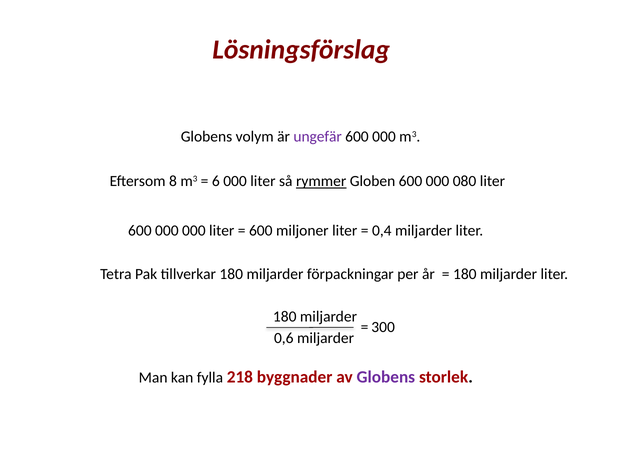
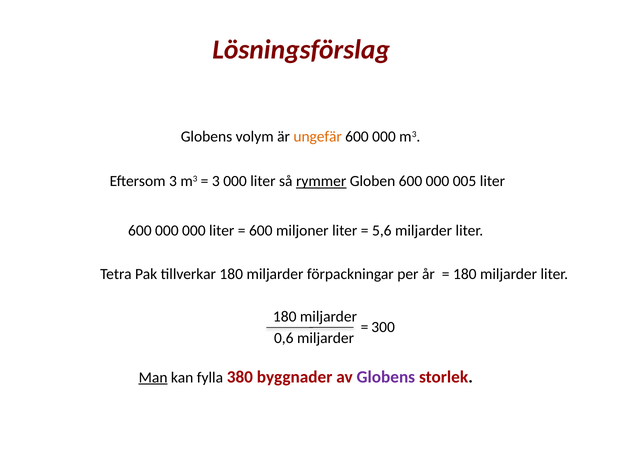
ungefär colour: purple -> orange (318, 137)
Eftersom 8: 8 -> 3 (173, 181)
6: 6 -> 3 (216, 181)
080: 080 -> 005 (465, 181)
0,4: 0,4 -> 5,6 (382, 231)
Man underline: none -> present (153, 378)
218: 218 -> 380 (240, 377)
